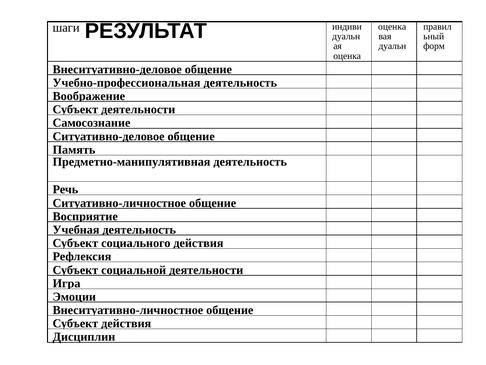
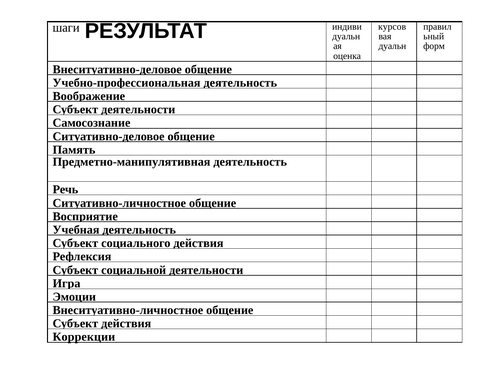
оценка: оценка -> курсов (392, 27)
Дисциплин: Дисциплин -> Коррекции (84, 337)
